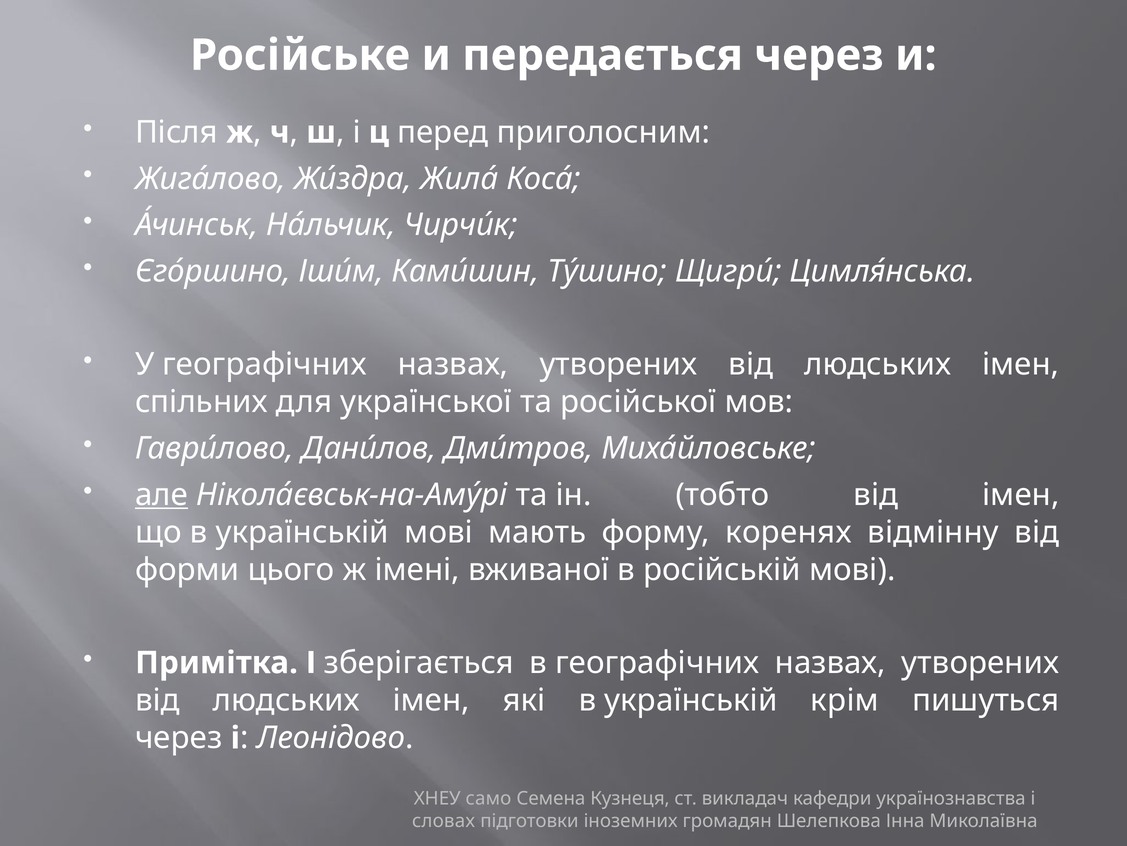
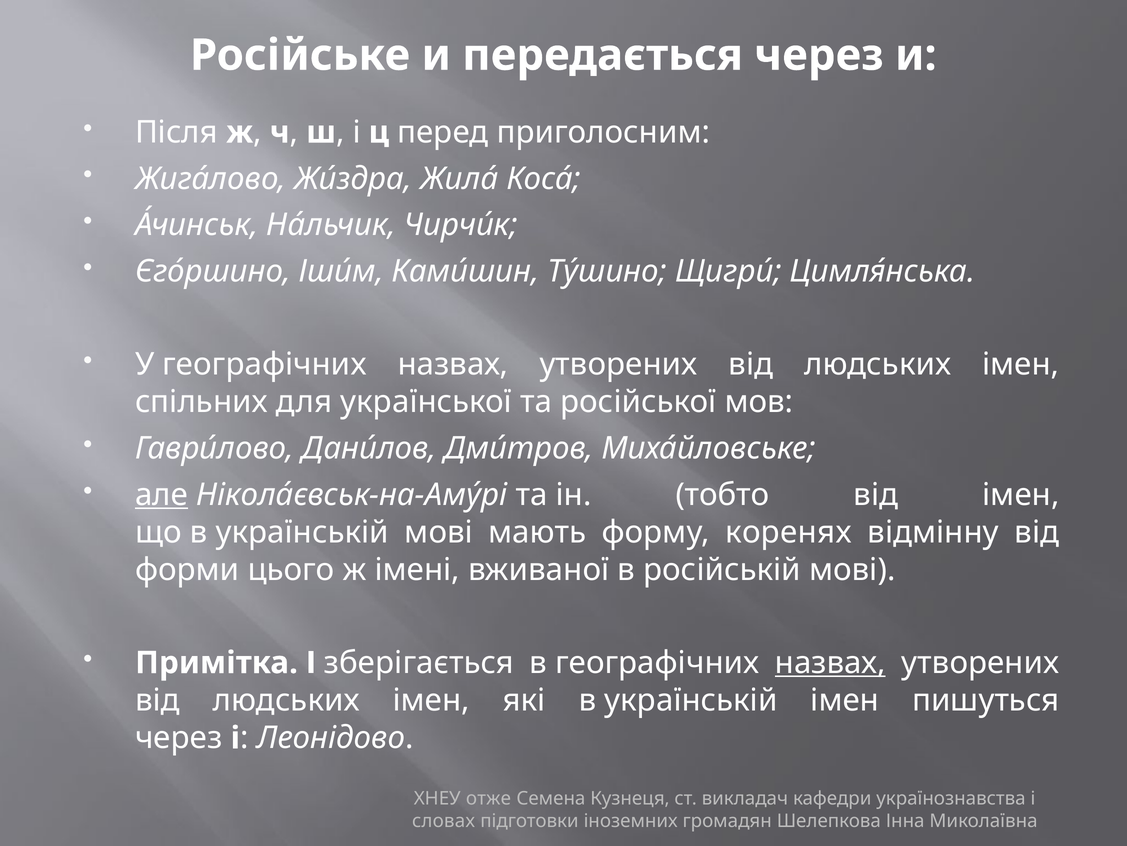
назвах underline: none -> present (830, 662)
українській крім: крім -> імен (845, 700)
само: само -> отже (488, 798)
